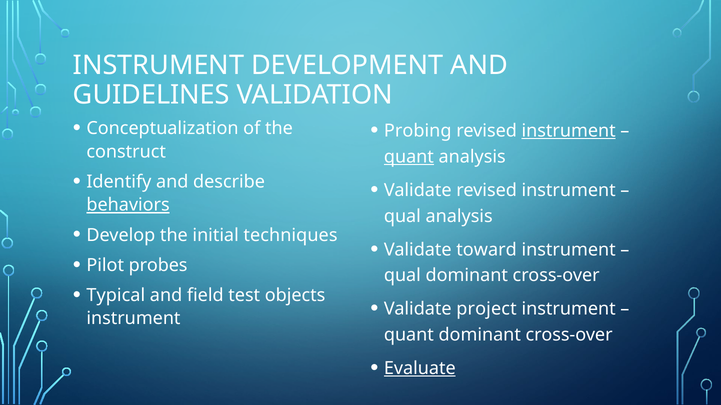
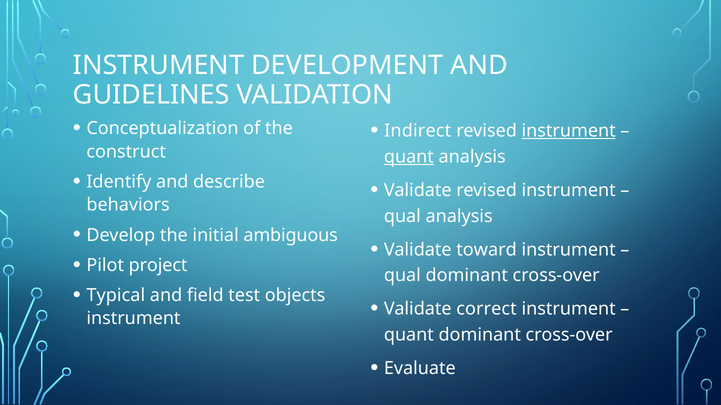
Probing: Probing -> Indirect (418, 131)
behaviors underline: present -> none (128, 205)
techniques: techniques -> ambiguous (291, 235)
probes: probes -> project (158, 266)
project: project -> correct (487, 309)
Evaluate underline: present -> none (420, 369)
